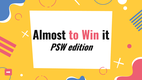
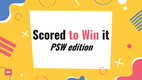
Almost: Almost -> Scored (49, 36)
